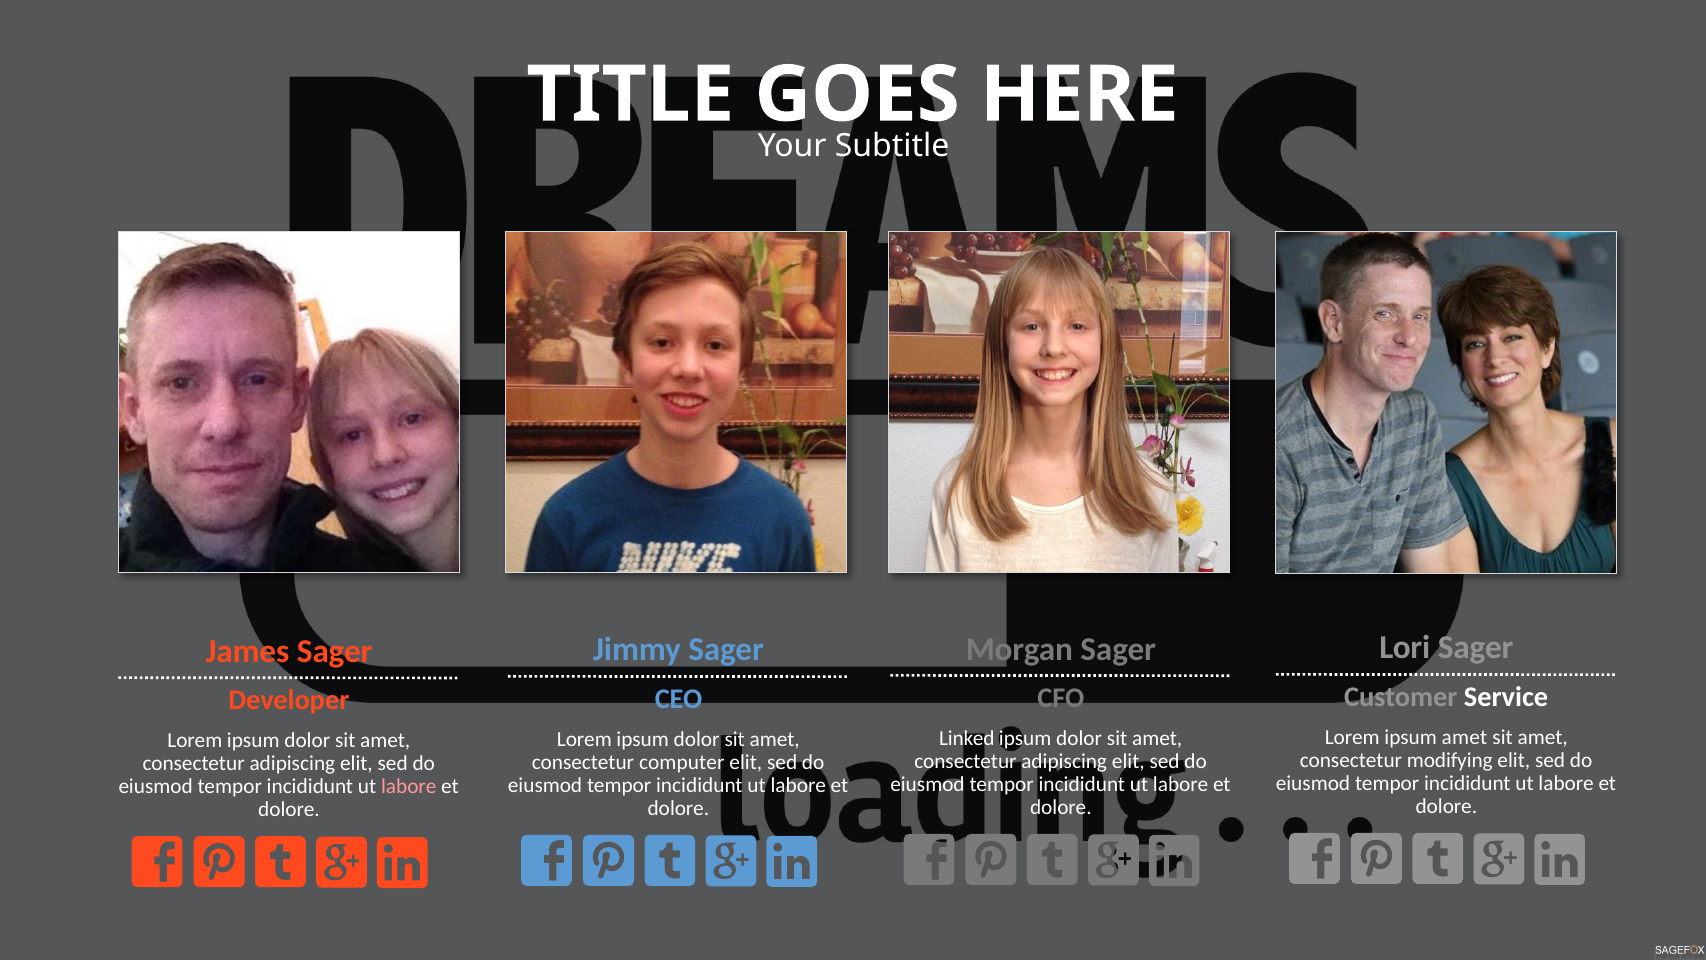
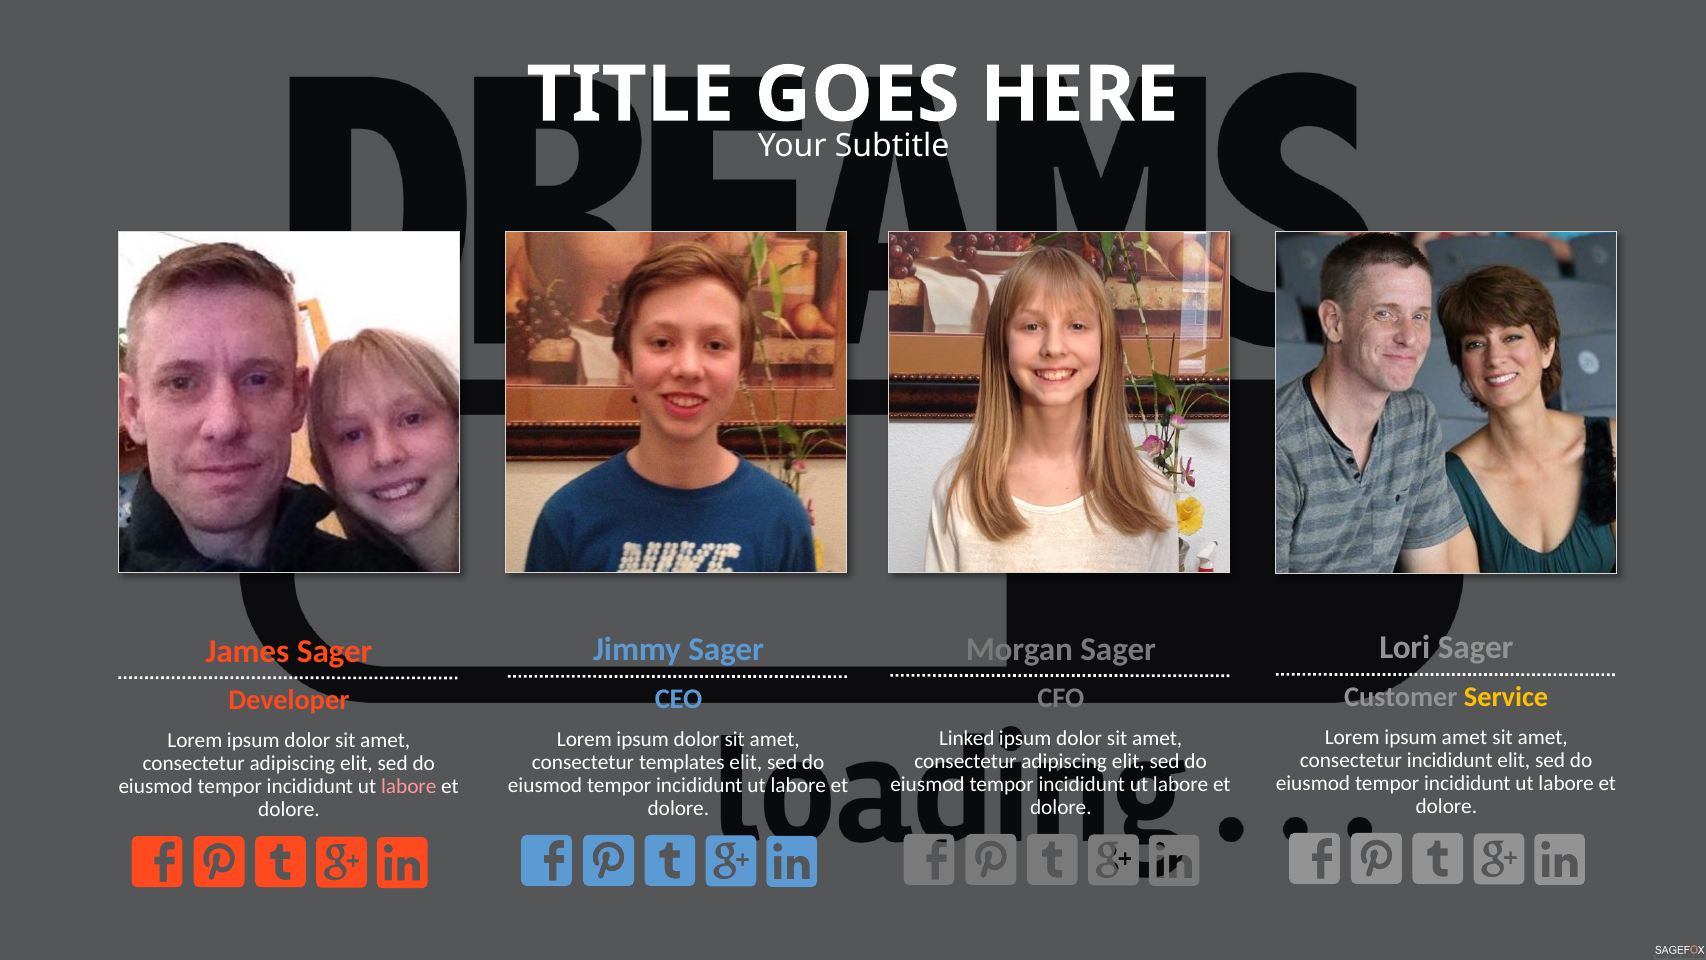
Service colour: white -> yellow (1506, 697)
consectetur modifying: modifying -> incididunt (1450, 760)
computer: computer -> templates (682, 762)
